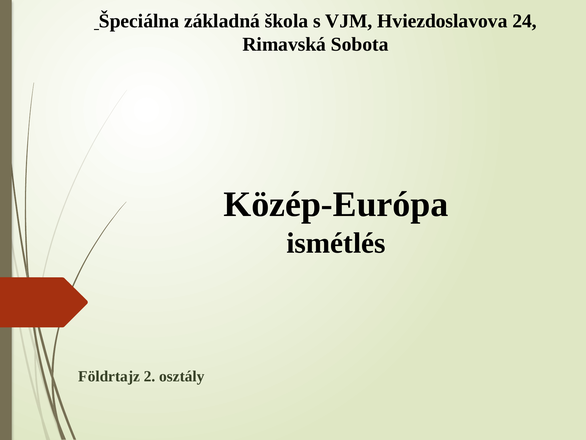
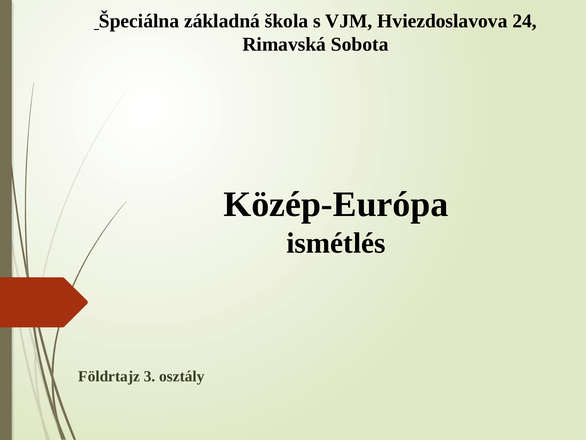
2: 2 -> 3 (150, 376)
